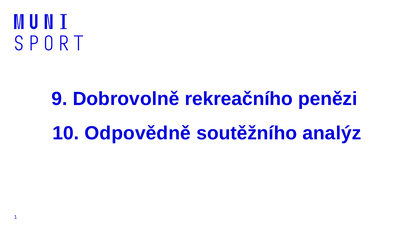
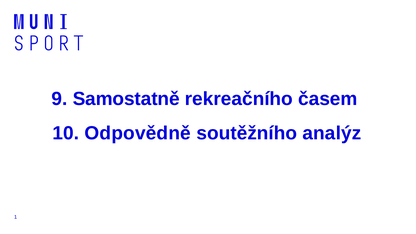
Dobrovolně: Dobrovolně -> Samostatně (126, 99)
penězi: penězi -> časem (328, 99)
